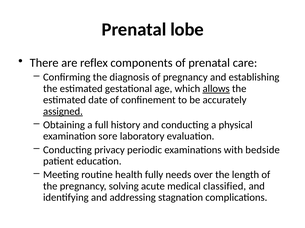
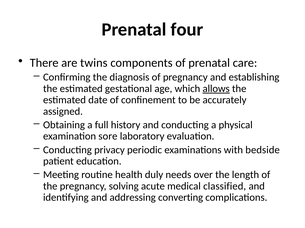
lobe: lobe -> four (187, 30)
reflex: reflex -> twins (94, 63)
assigned underline: present -> none (63, 112)
fully: fully -> duly (154, 175)
stagnation: stagnation -> converting (181, 198)
